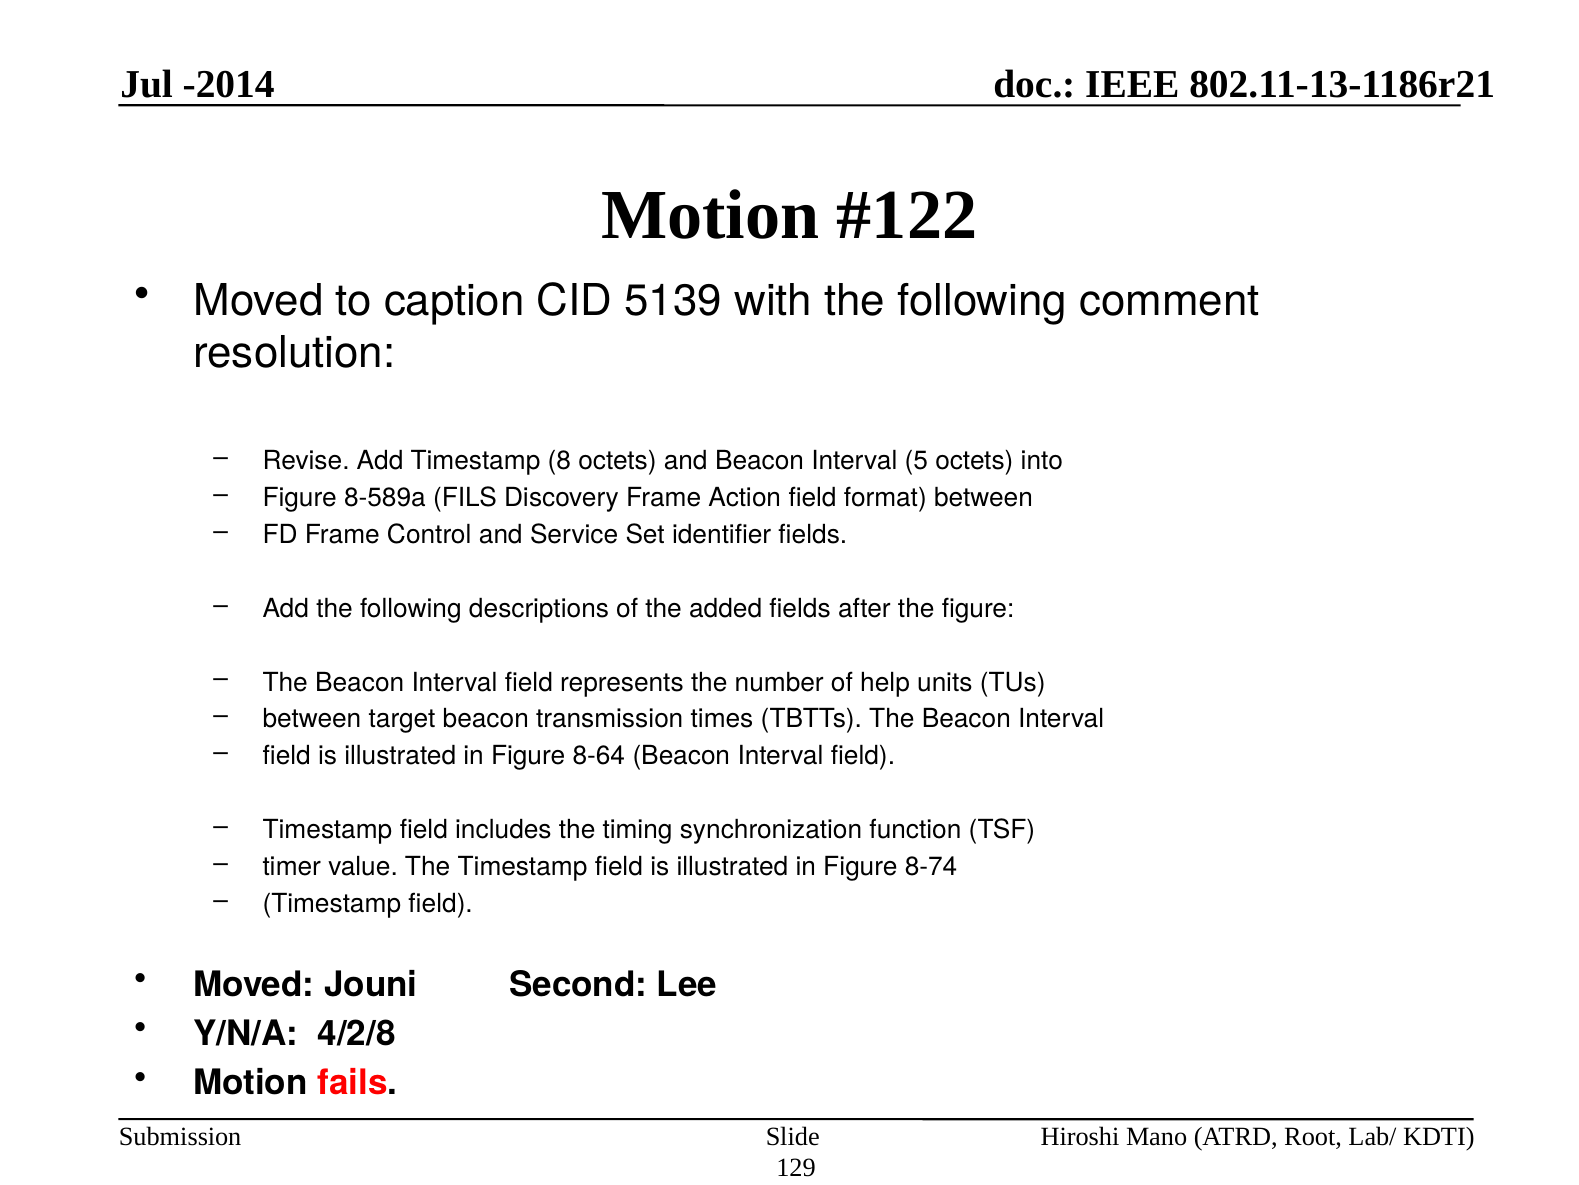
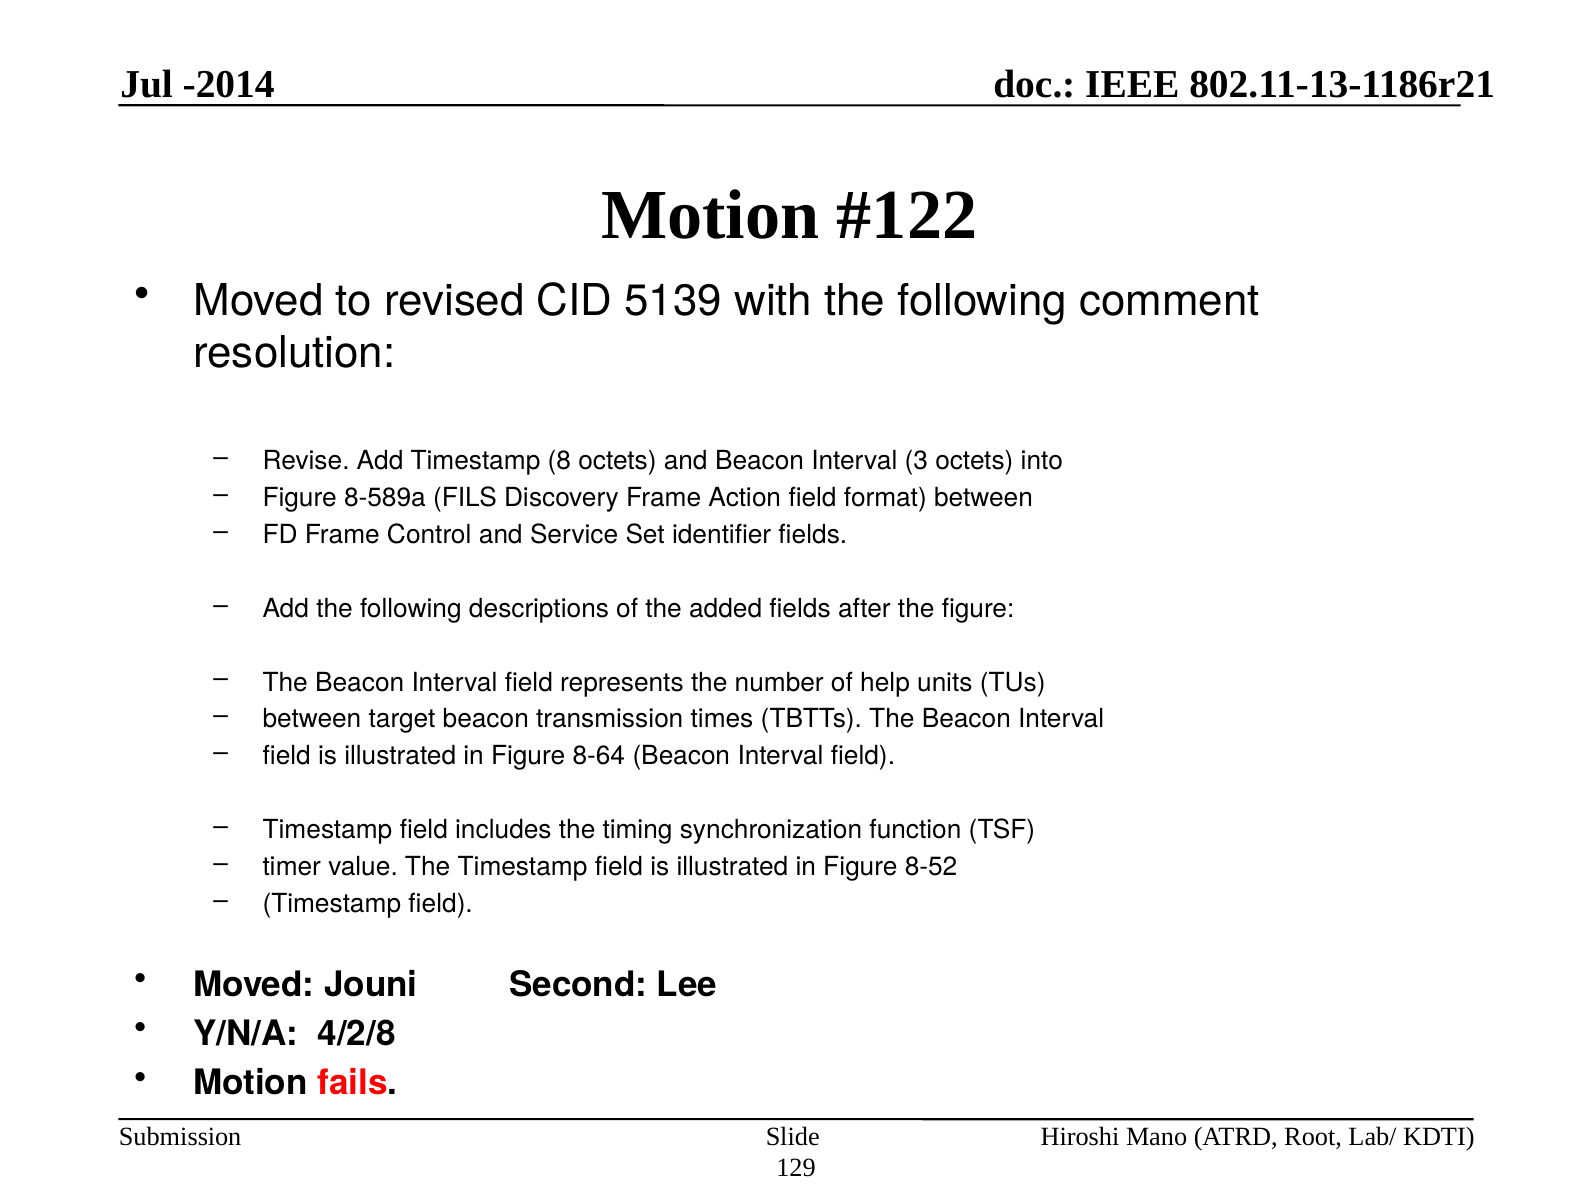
caption: caption -> revised (454, 301)
5: 5 -> 3 (916, 461)
8-74: 8-74 -> 8-52 (931, 866)
